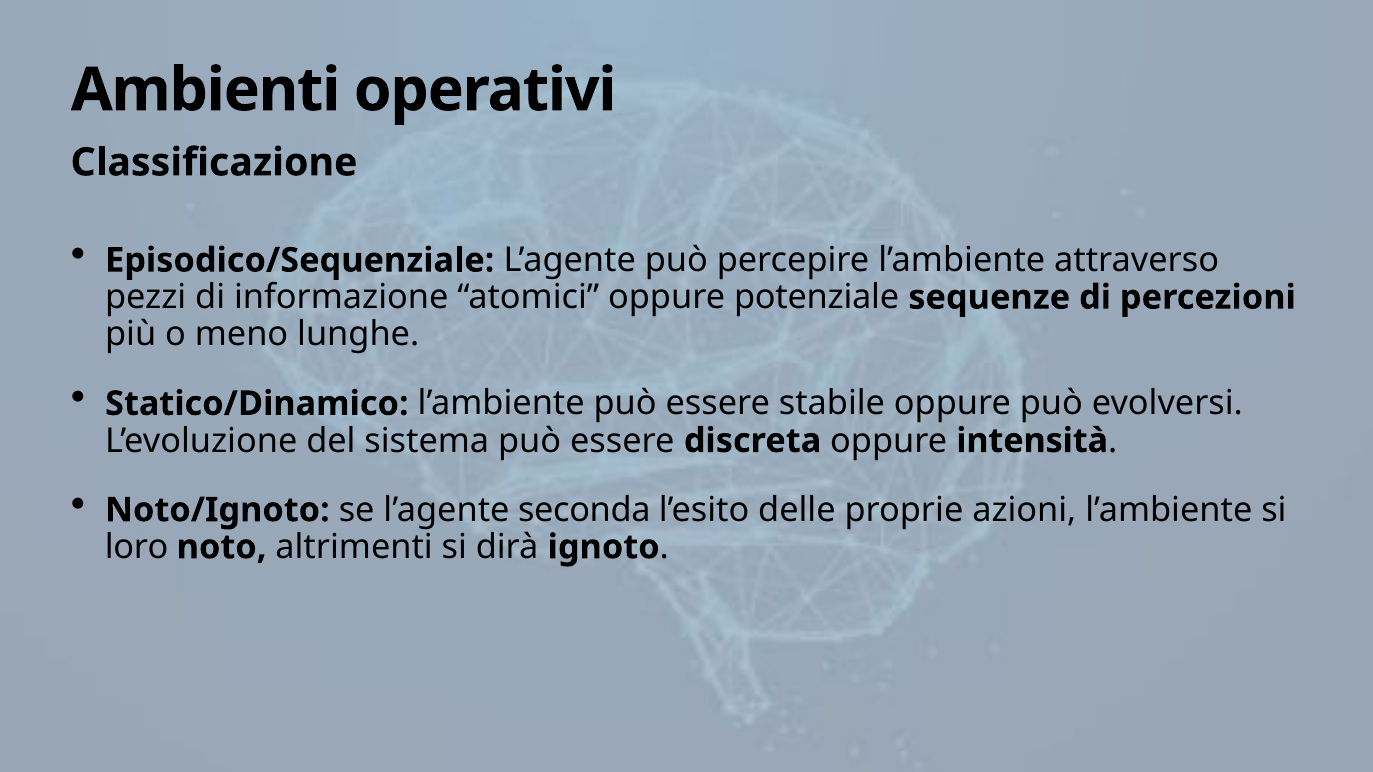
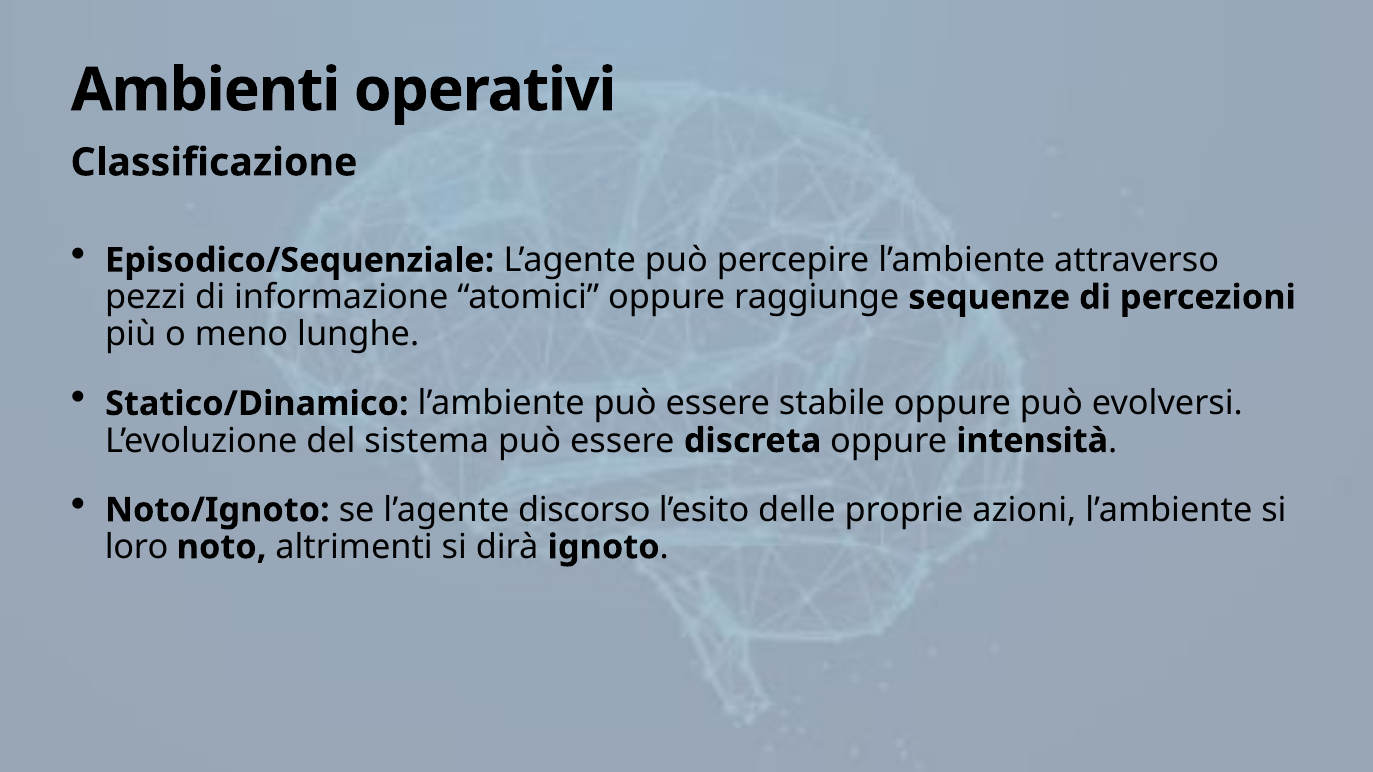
potenziale: potenziale -> raggiunge (817, 297)
seconda: seconda -> discorso (584, 510)
